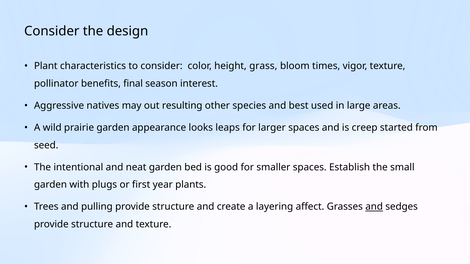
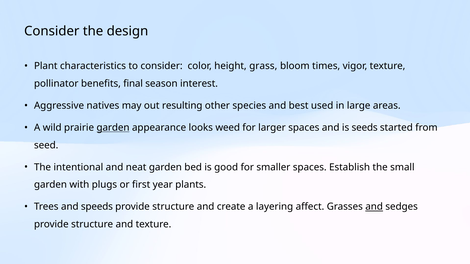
garden underline: none -> present (113, 128)
leaps: leaps -> weed (228, 128)
creep: creep -> seeds (365, 128)
pulling: pulling -> speeds (97, 207)
